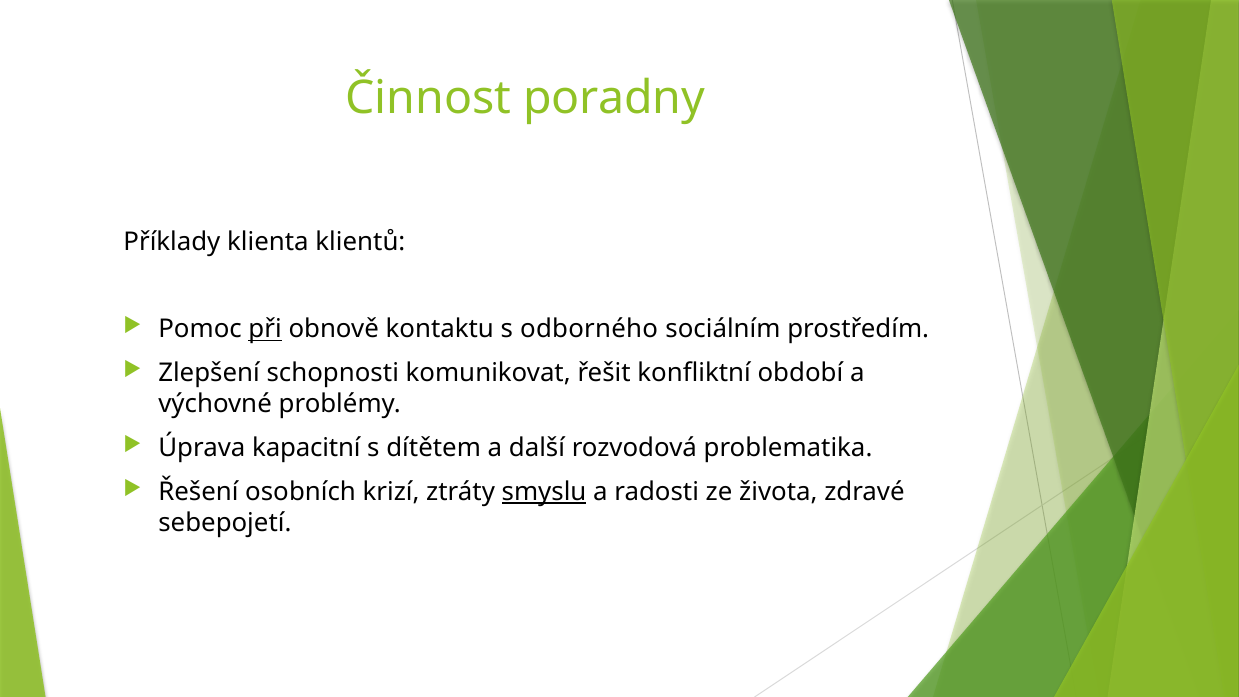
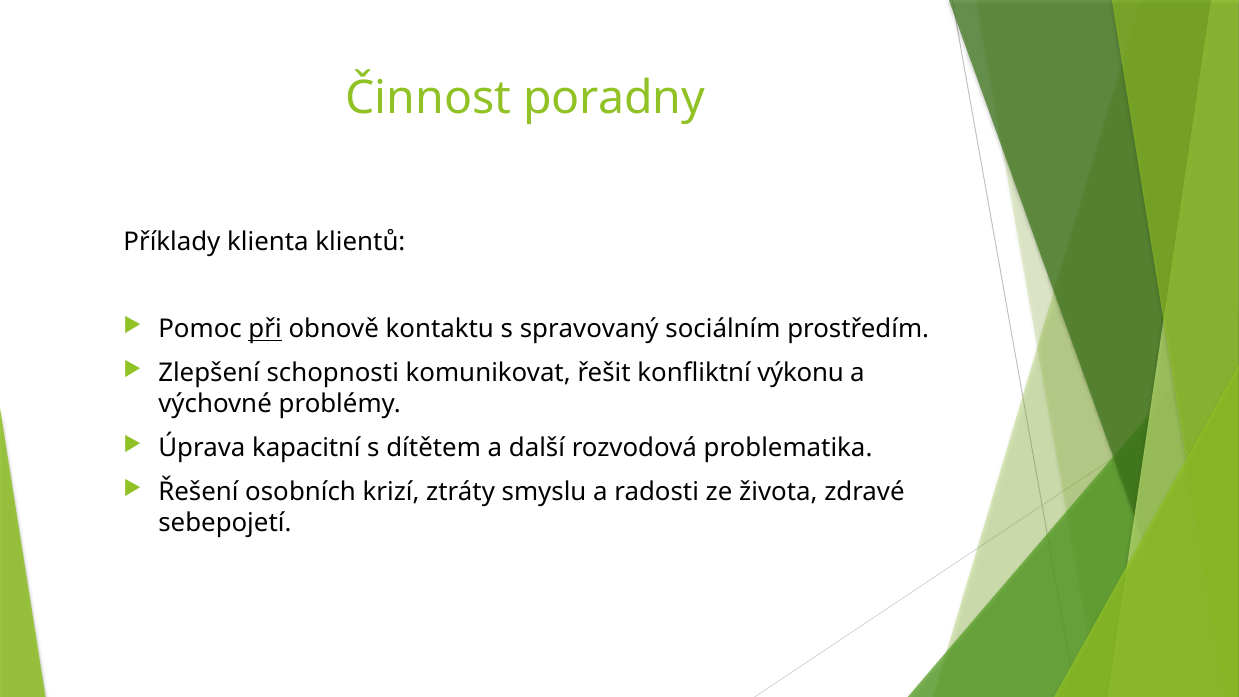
odborného: odborného -> spravovaný (589, 329)
období: období -> výkonu (801, 373)
smyslu underline: present -> none (544, 492)
